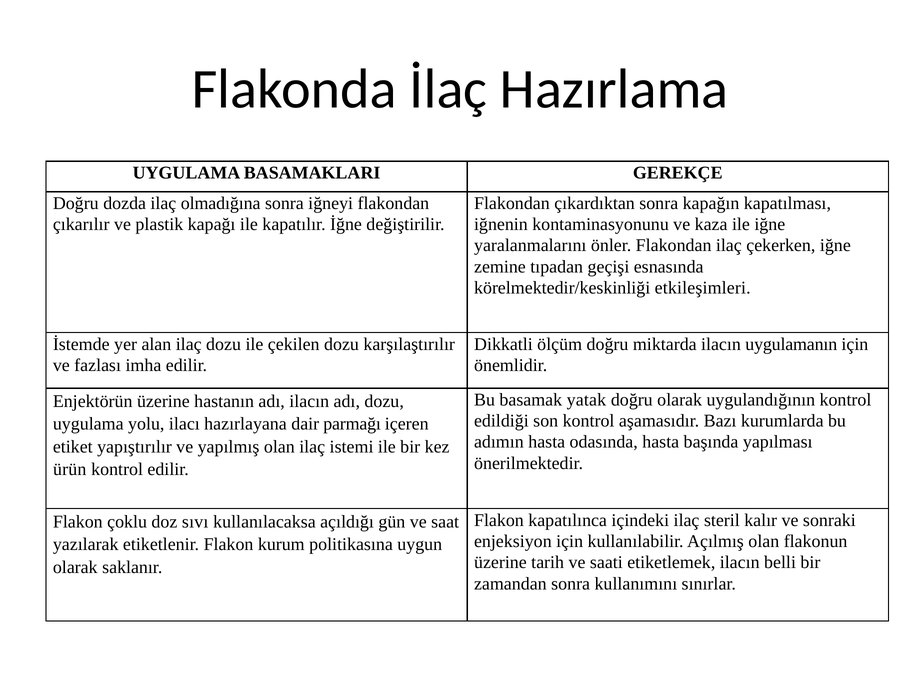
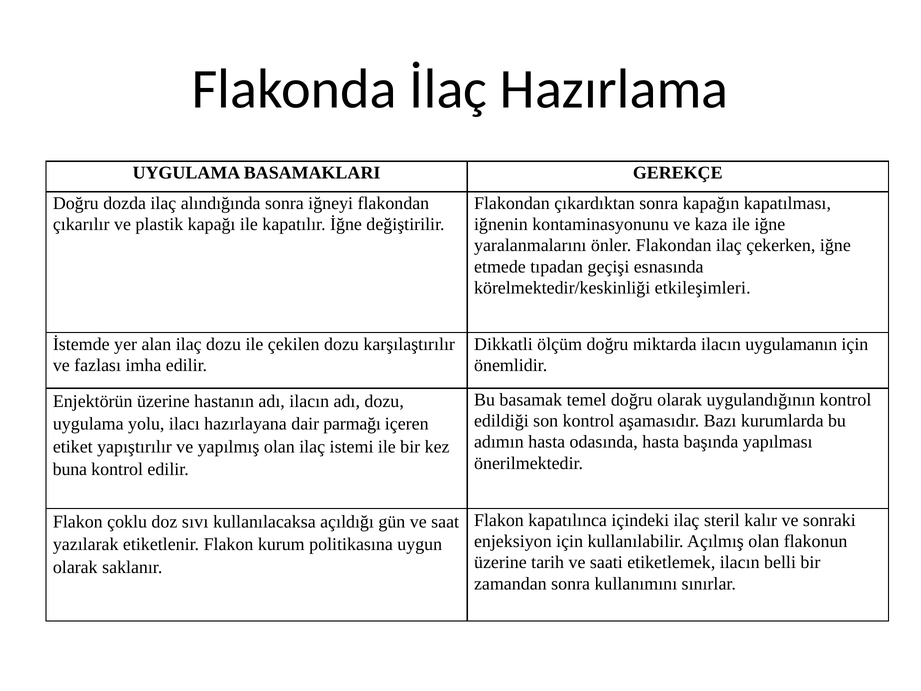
olmadığına: olmadığına -> alındığında (221, 203)
zemine: zemine -> etmede (500, 267)
yatak: yatak -> temel (587, 400)
ürün: ürün -> buna (70, 469)
